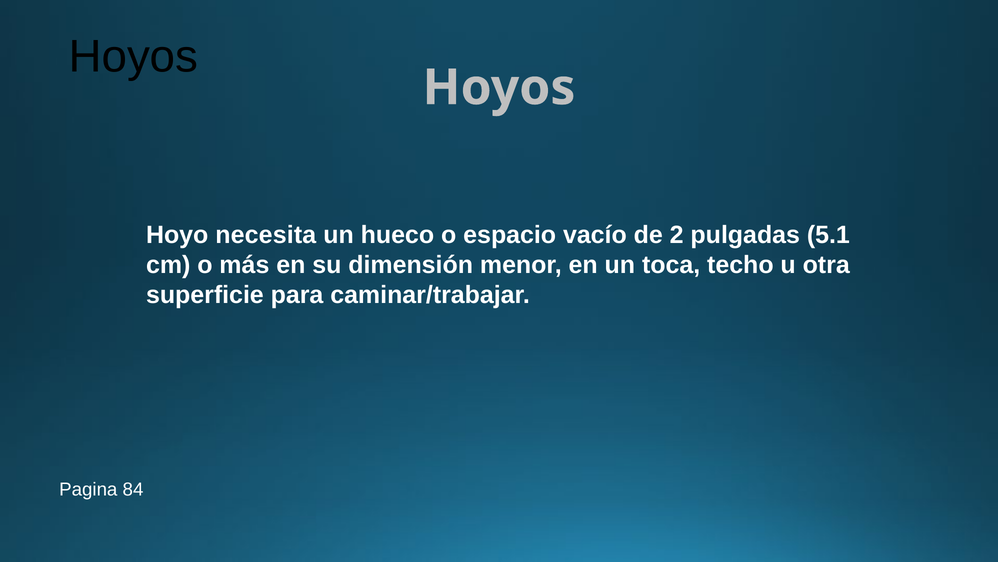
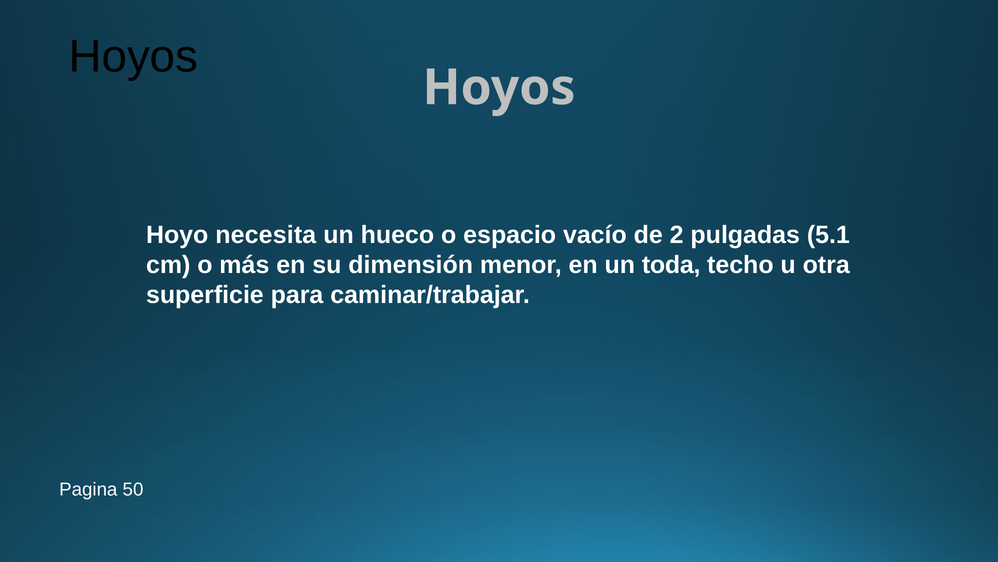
toca: toca -> toda (671, 265)
84: 84 -> 50 (133, 489)
